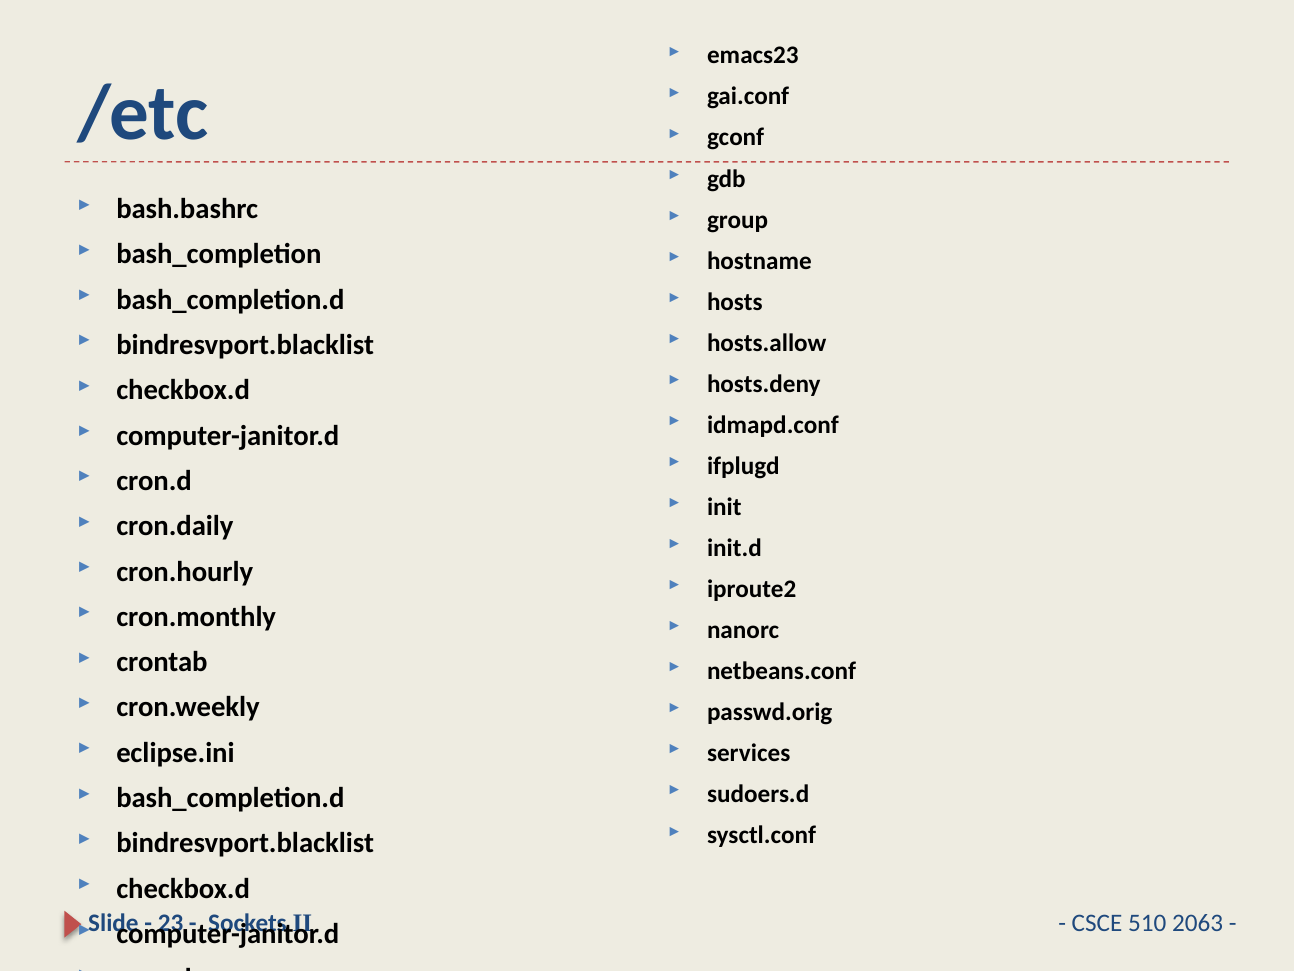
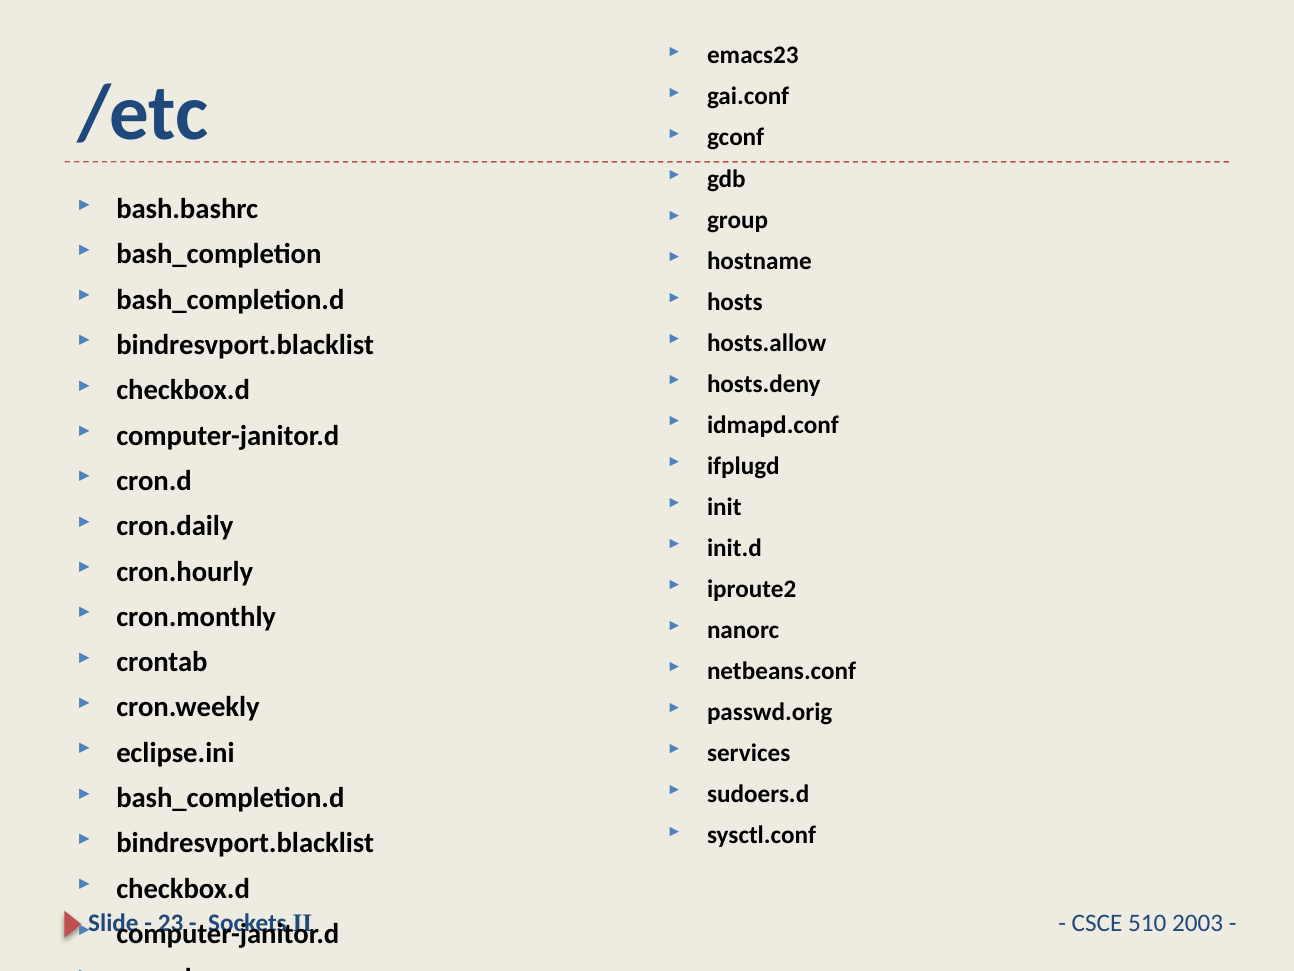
2063: 2063 -> 2003 (1198, 923)
